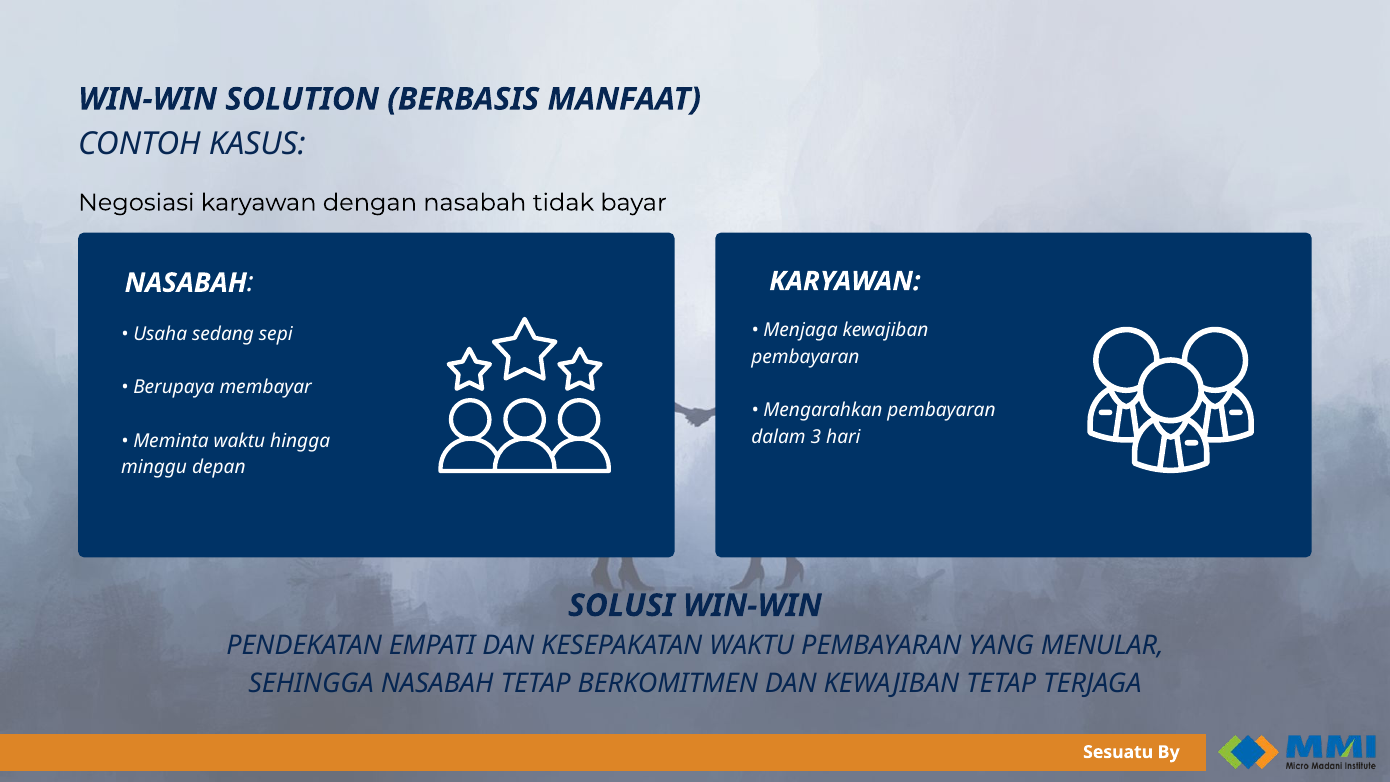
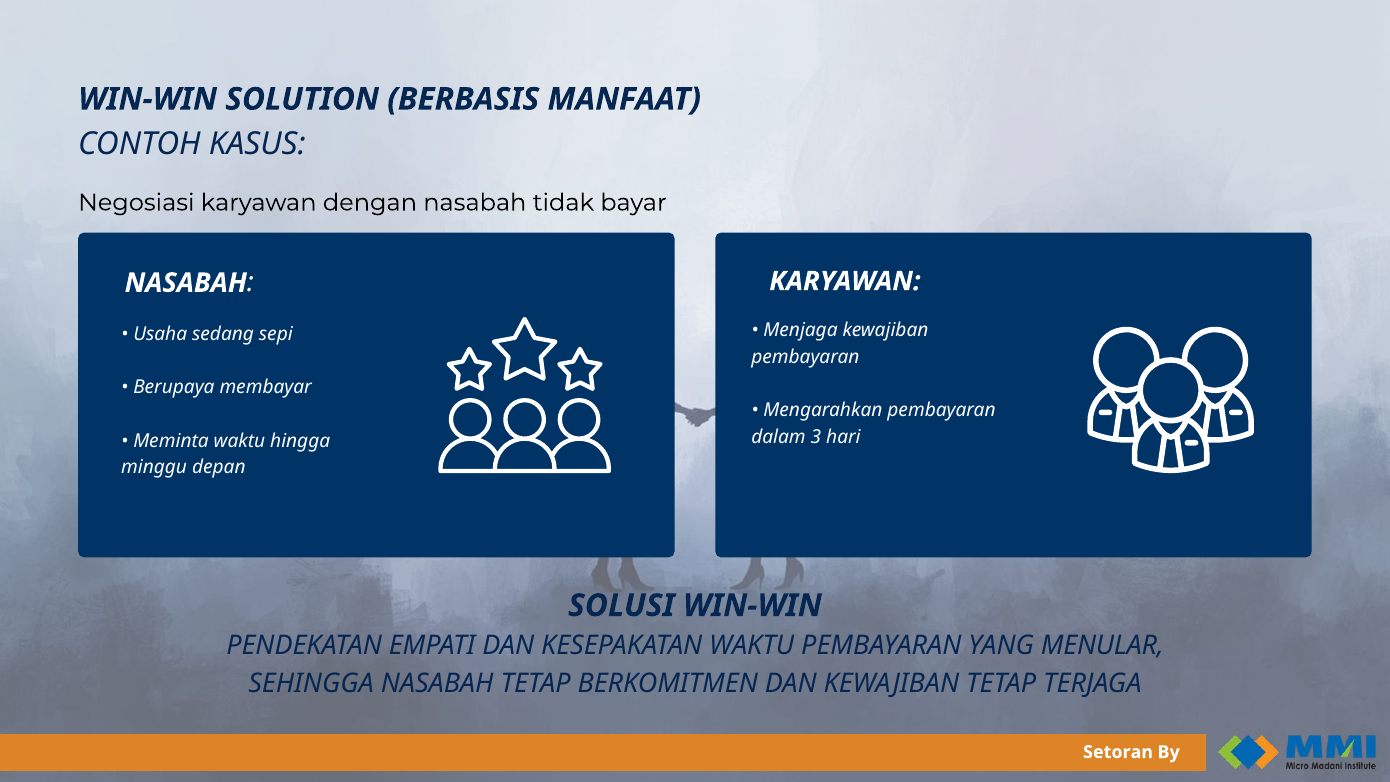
Sesuatu: Sesuatu -> Setoran (1118, 752)
